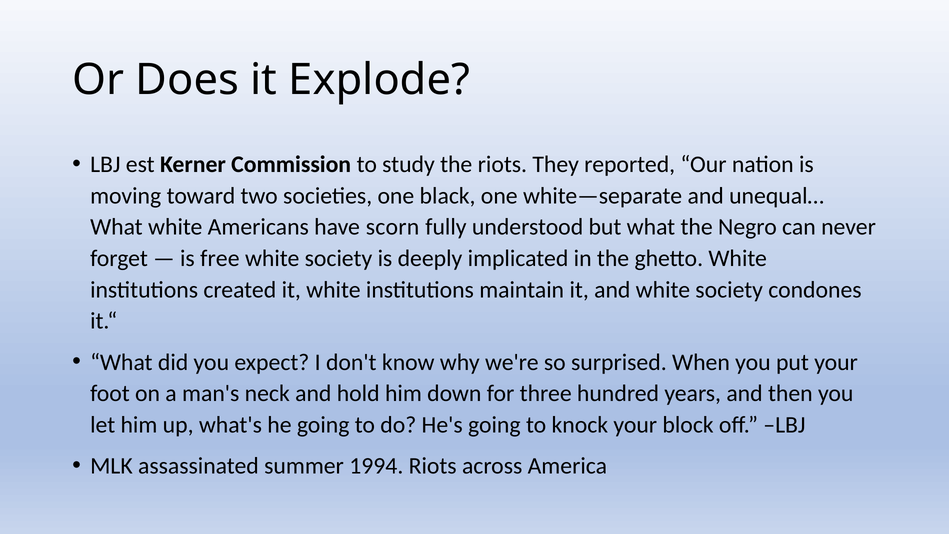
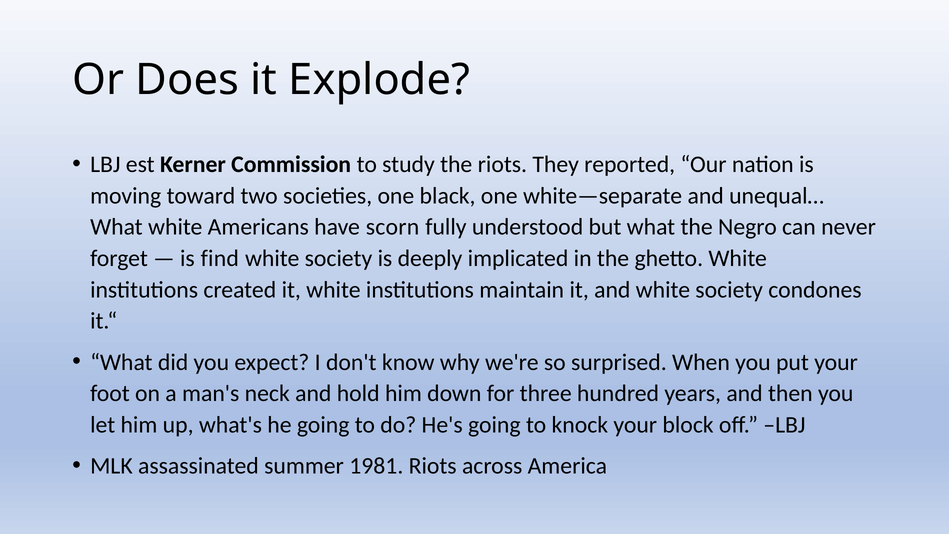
free: free -> find (220, 258)
1994: 1994 -> 1981 (376, 466)
